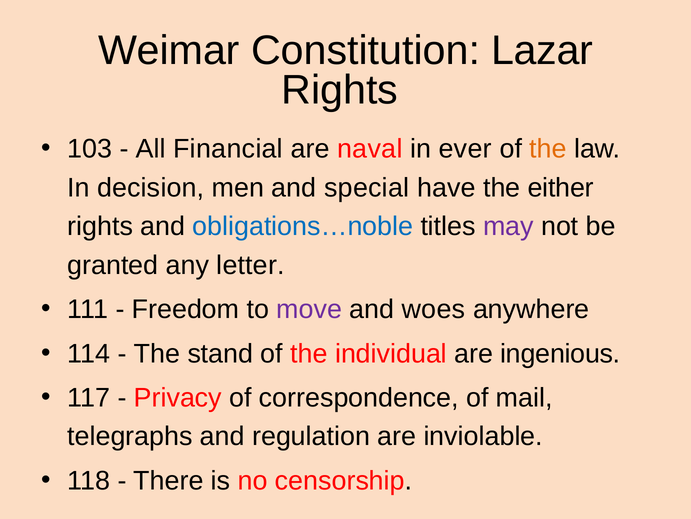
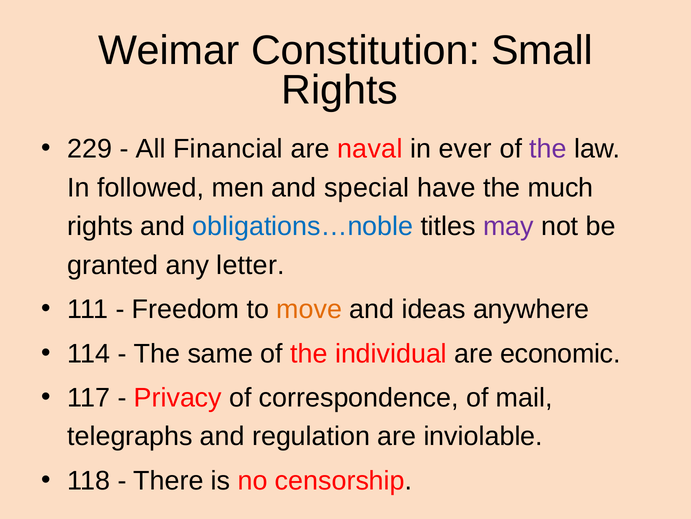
Lazar: Lazar -> Small (542, 50)
103: 103 -> 229 (90, 149)
the colour: orange -> purple (548, 149)
decision: decision -> followed (151, 188)
either: either -> much (561, 188)
move colour: purple -> orange (309, 309)
woes: woes -> ideas (434, 309)
stand: stand -> same (220, 353)
ingenious: ingenious -> economic (560, 353)
